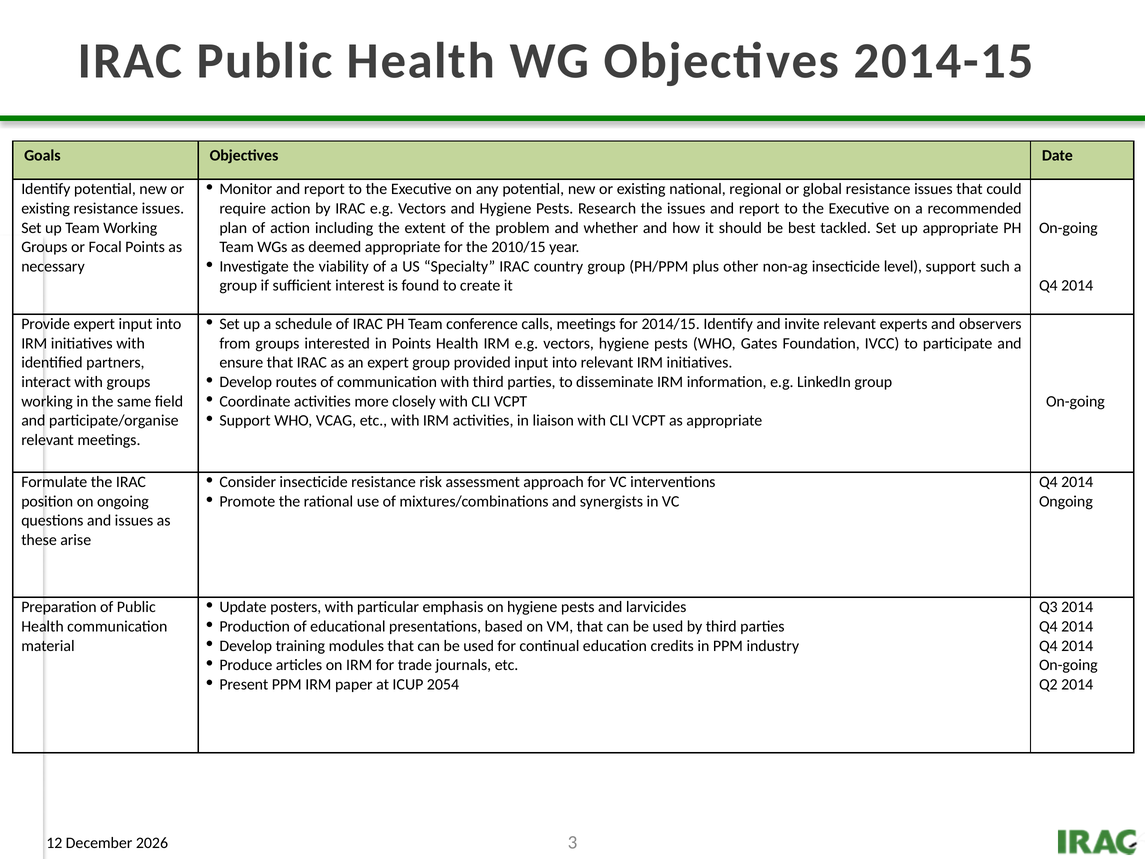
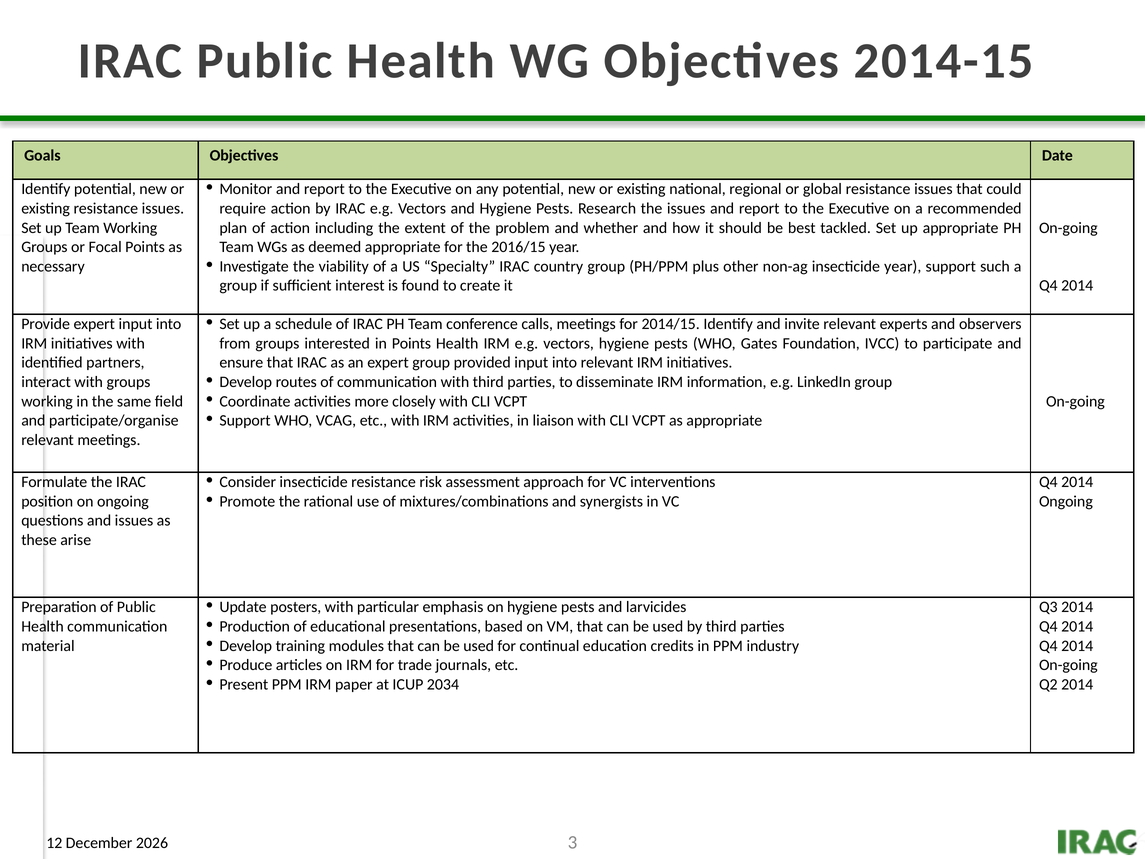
2010/15: 2010/15 -> 2016/15 (518, 247)
insecticide level: level -> year (903, 266)
2054: 2054 -> 2034 (443, 684)
